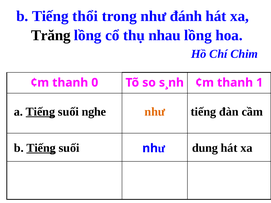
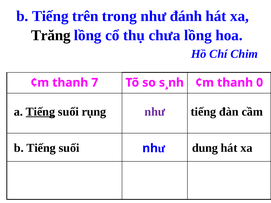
thổi: thổi -> trên (85, 16)
nhau: nhau -> chưa (165, 35)
0: 0 -> 7 (95, 83)
1: 1 -> 0 (260, 83)
nghe: nghe -> rụng (94, 112)
như colour: orange -> purple (155, 112)
Tiếng underline: present -> none (41, 148)
